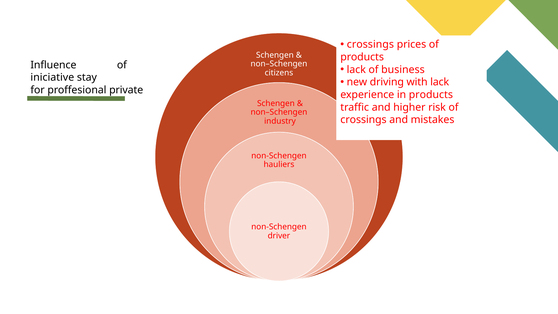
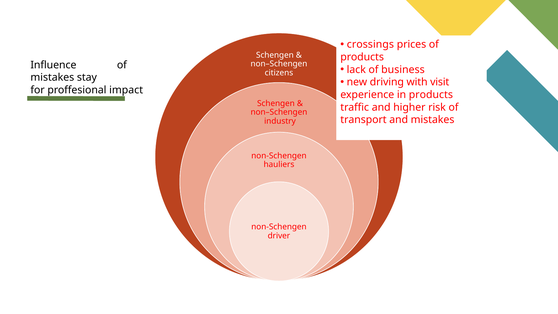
iniciative: iniciative -> mistakes (52, 77)
with lack: lack -> visit (440, 82)
private: private -> impact (126, 90)
crossings: crossings -> transport (363, 120)
